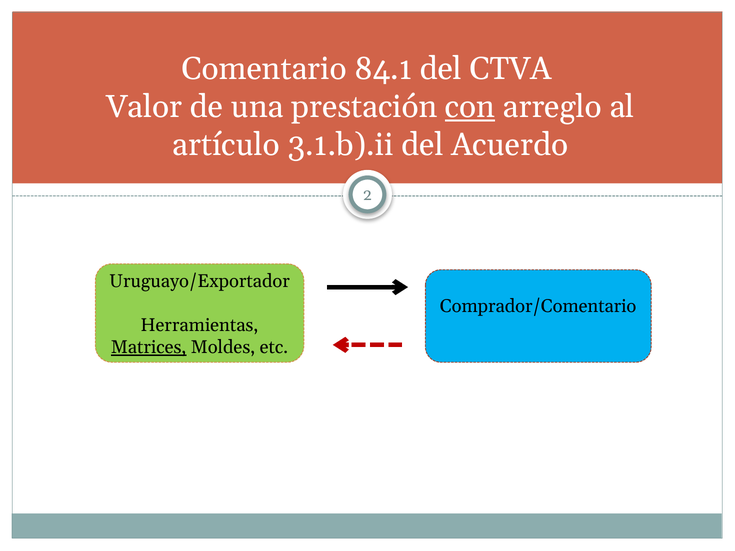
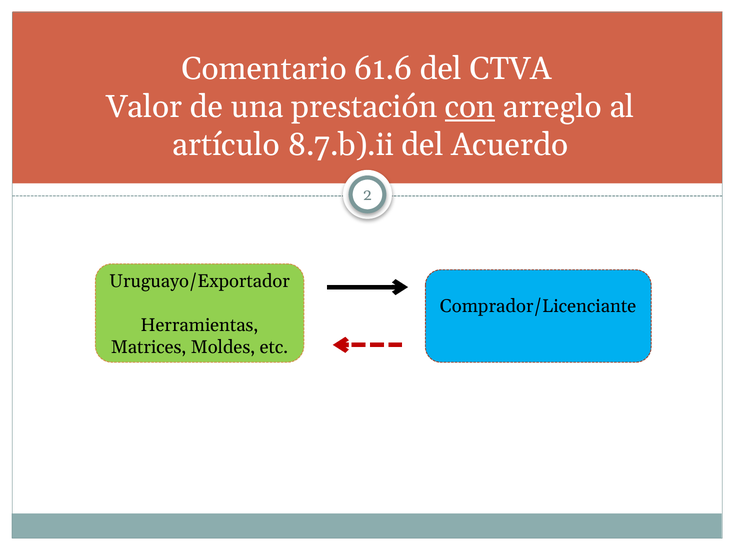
84.1: 84.1 -> 61.6 (383, 69)
3.1.b).ii: 3.1.b).ii -> 8.7.b).ii (341, 145)
Comprador/Comentario: Comprador/Comentario -> Comprador/Licenciante (538, 306)
Matrices underline: present -> none (149, 348)
